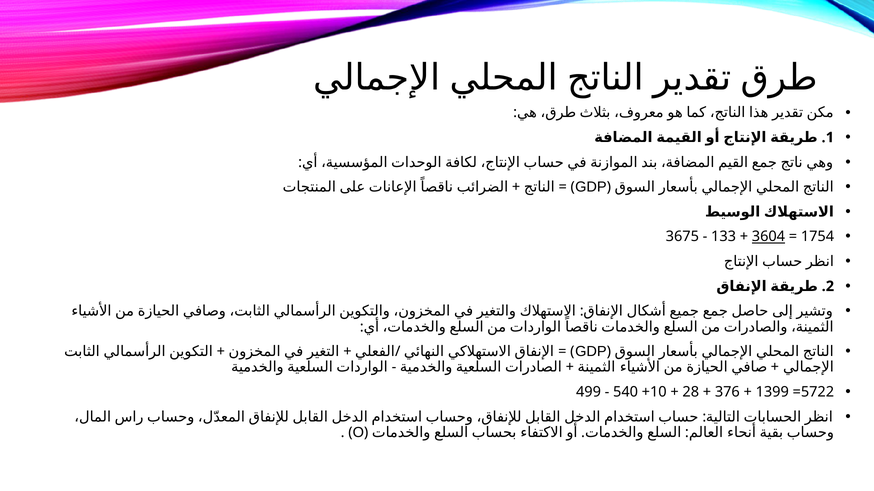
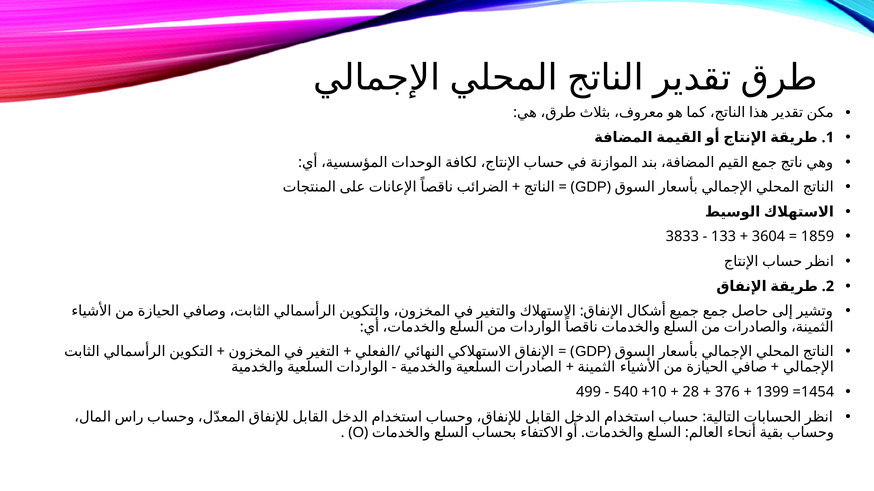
3675: 3675 -> 3833 (682, 237)
3604 underline: present -> none (768, 237)
1754: 1754 -> 1859 (818, 237)
5722: 5722 -> 1454 (818, 392)
